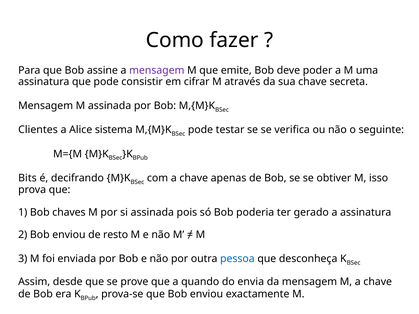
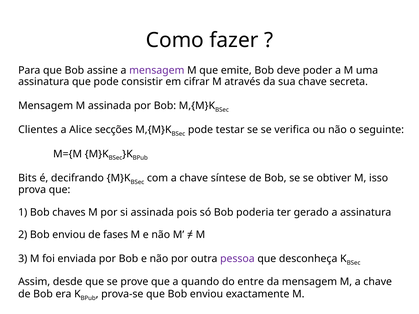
sistema: sistema -> secções (114, 130)
apenas: apenas -> síntese (228, 178)
resto: resto -> fases (116, 235)
pessoa colour: blue -> purple (237, 259)
envia: envia -> entre (251, 282)
